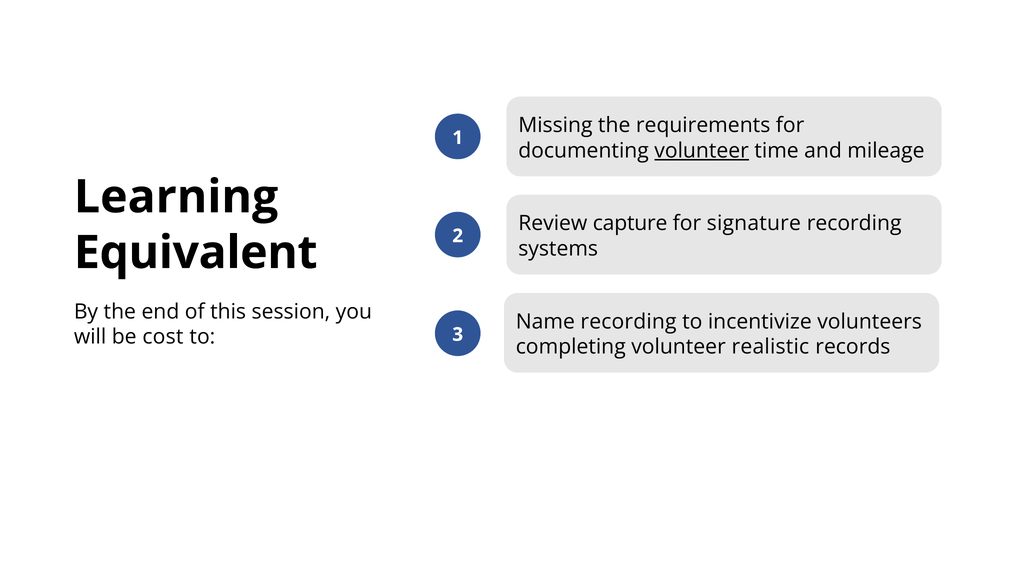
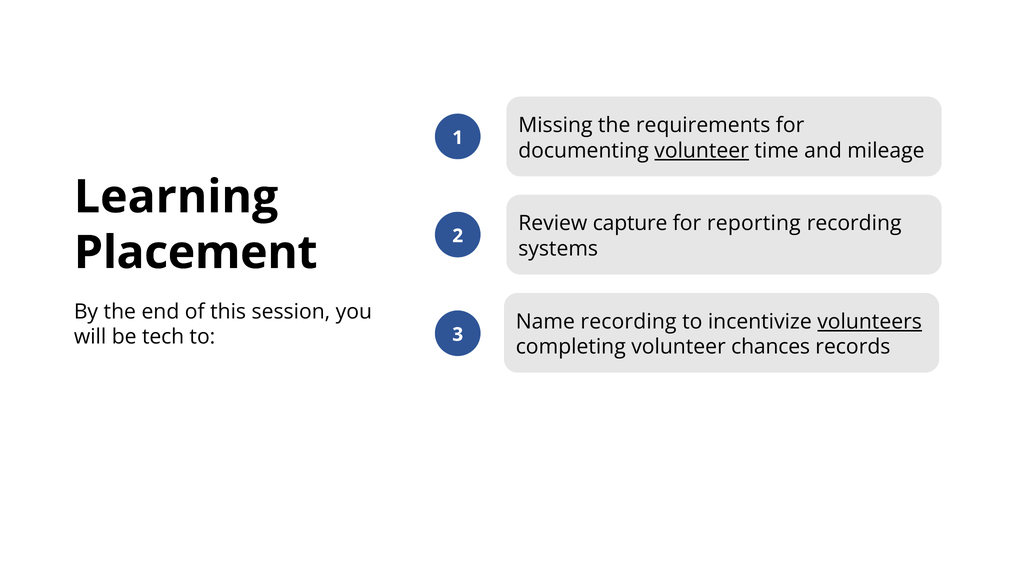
signature: signature -> reporting (754, 224)
Equivalent: Equivalent -> Placement (196, 253)
volunteers underline: none -> present (870, 322)
cost: cost -> tech (163, 337)
realistic: realistic -> chances (771, 347)
